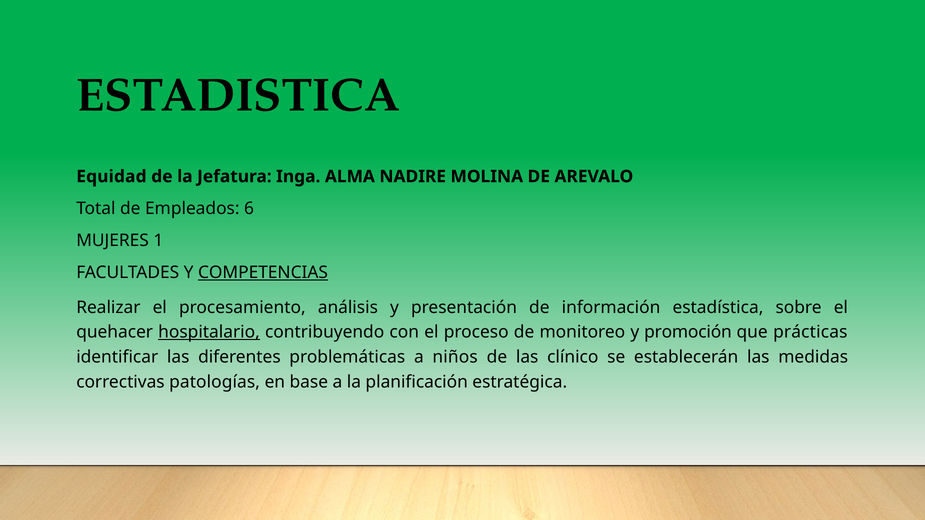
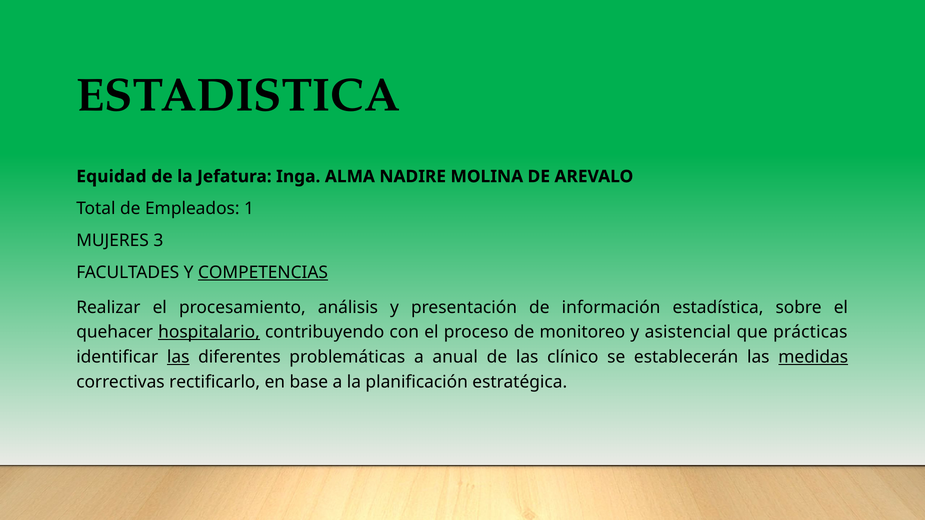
6: 6 -> 1 (249, 209)
1: 1 -> 3 (158, 241)
promoción: promoción -> asistencial (688, 332)
las underline: none -> present (178, 357)
niños: niños -> anual (455, 357)
medidas underline: none -> present (813, 357)
patologías: patologías -> rectificarlo (215, 382)
